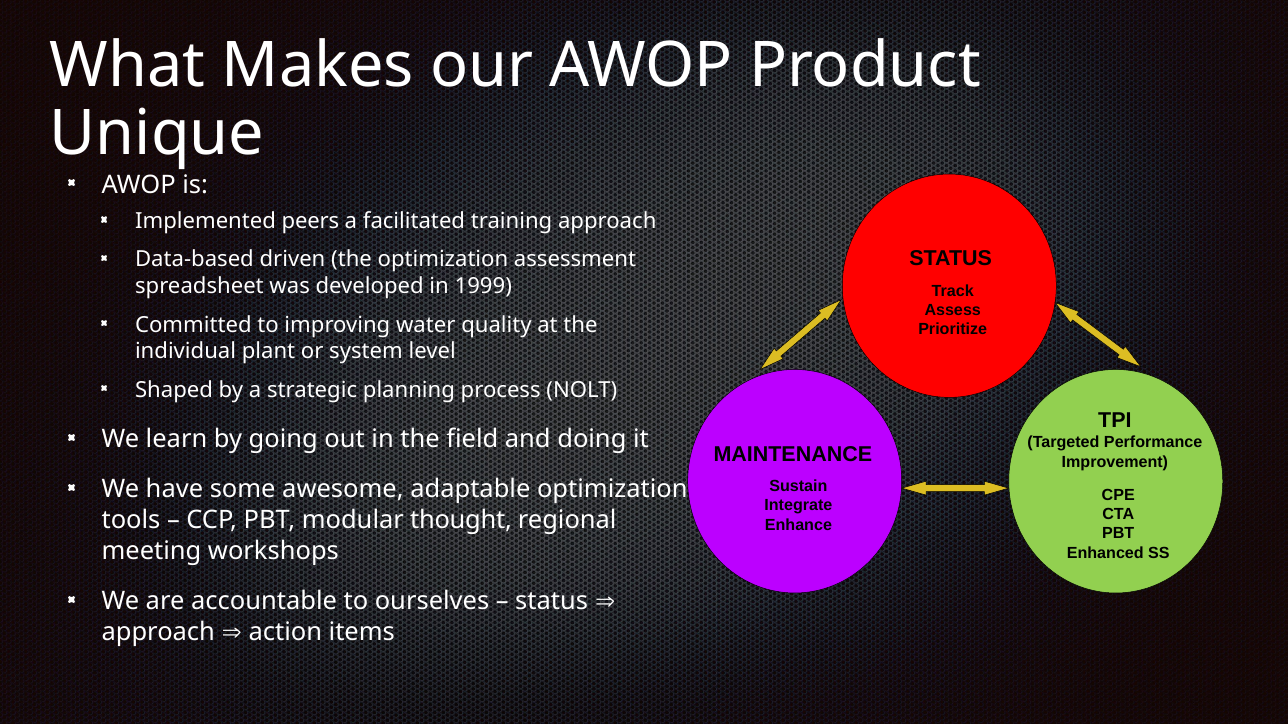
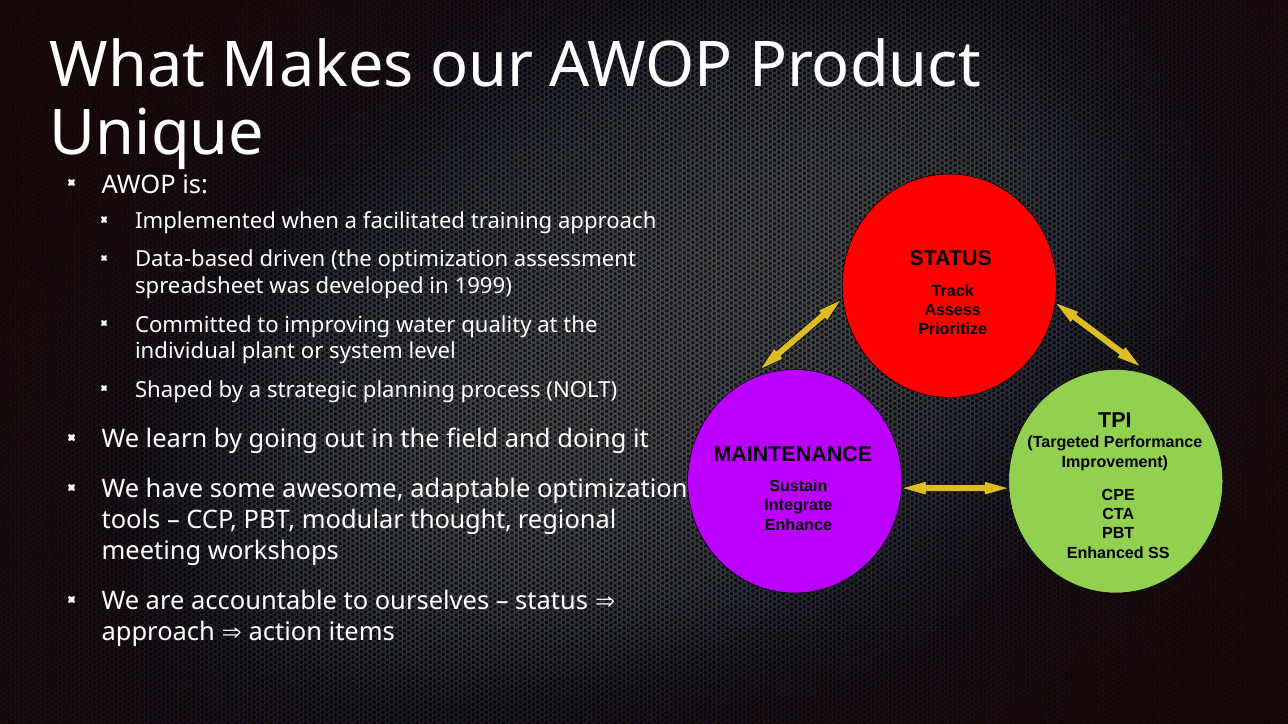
peers: peers -> when (310, 221)
